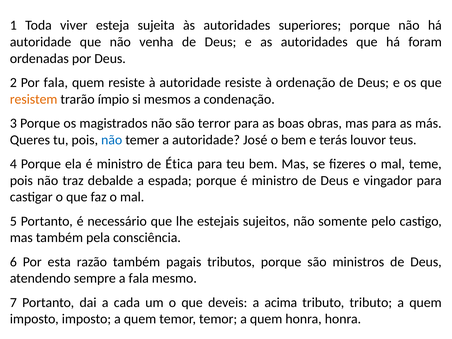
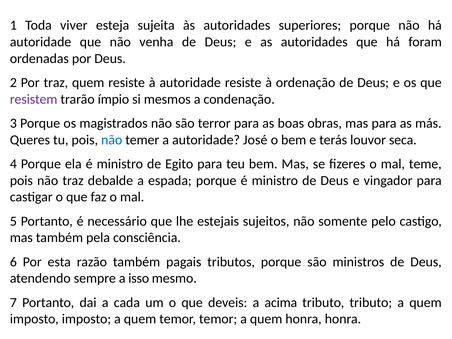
Por fala: fala -> traz (56, 83)
resistem colour: orange -> purple (34, 99)
teus: teus -> seca (403, 140)
Ética: Ética -> Egito (179, 164)
a fala: fala -> isso (139, 278)
